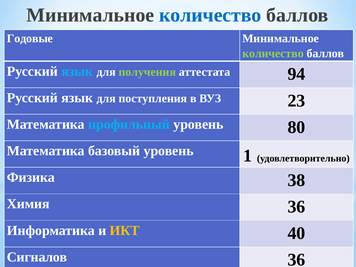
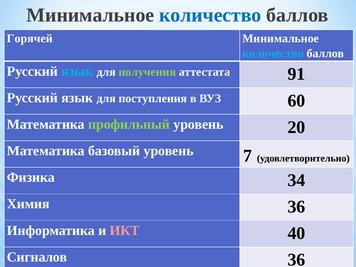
Годовые: Годовые -> Горячей (30, 38)
количество colour: light green -> light blue (273, 53)
94: 94 -> 91 (296, 74)
23: 23 -> 60 (296, 101)
профильный colour: light blue -> light green (129, 124)
80: 80 -> 20 (296, 127)
1: 1 -> 7 (248, 156)
38: 38 -> 34 (296, 180)
ИКТ colour: yellow -> pink (125, 230)
